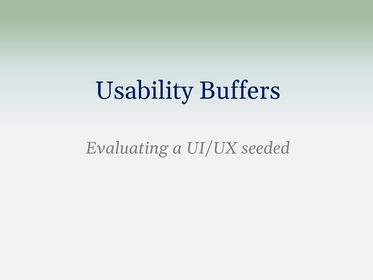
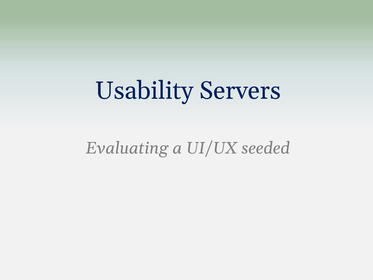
Buffers: Buffers -> Servers (240, 91)
